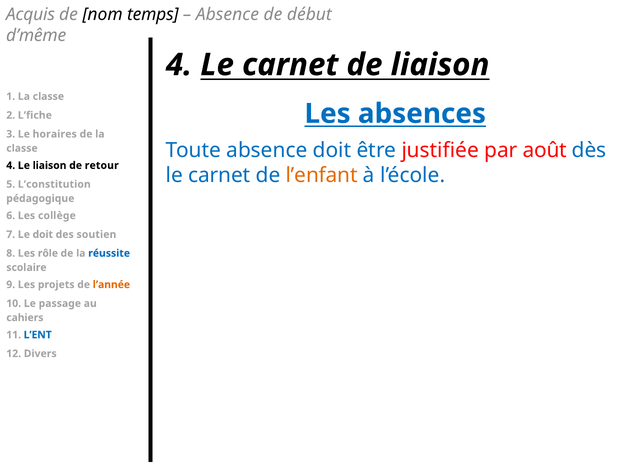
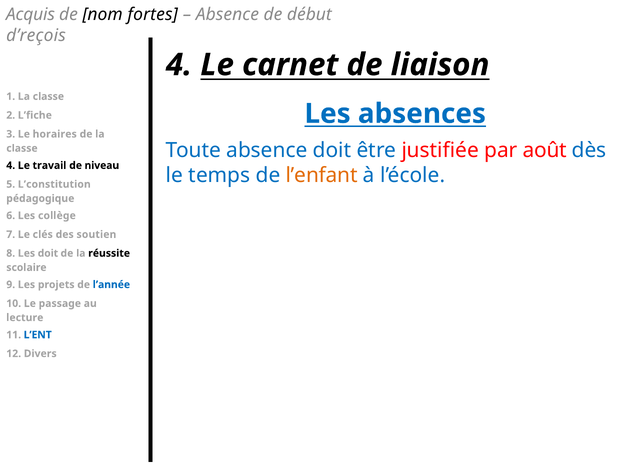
temps: temps -> fortes (153, 15)
d’même: d’même -> d’reçois (36, 36)
Le liaison: liaison -> travail (50, 166)
retour: retour -> niveau (102, 166)
carnet: carnet -> temps (219, 176)
Le doit: doit -> clés (43, 235)
Les rôle: rôle -> doit (48, 253)
réussite colour: blue -> black (109, 253)
l’année colour: orange -> blue (111, 285)
cahiers: cahiers -> lecture (25, 318)
